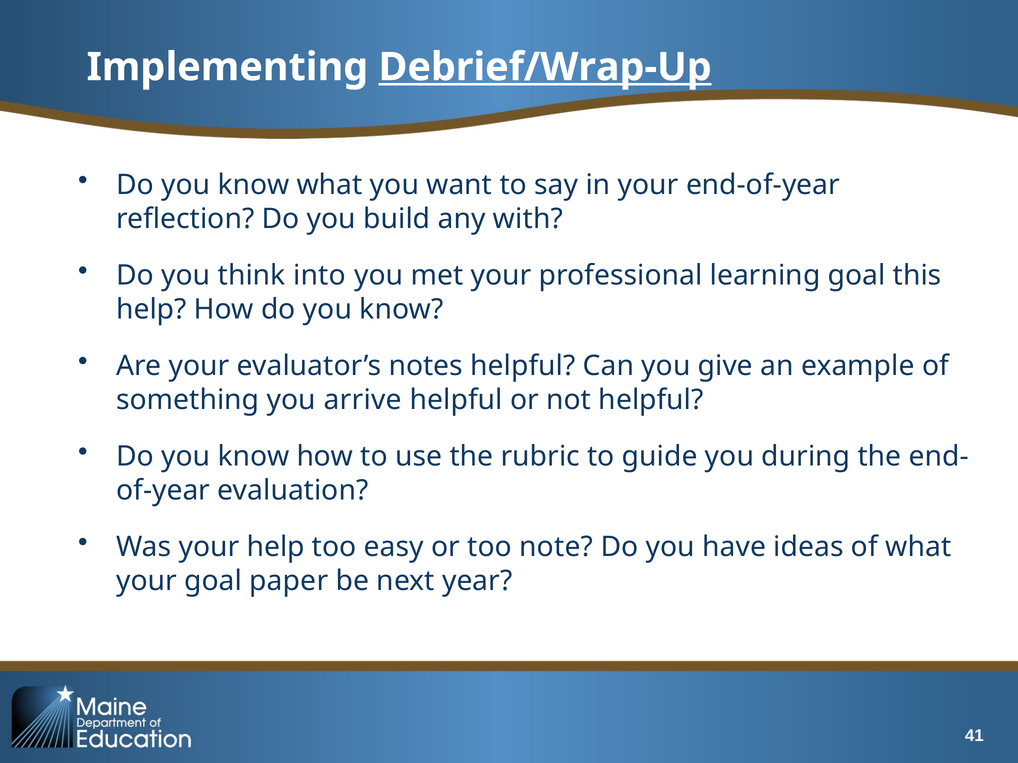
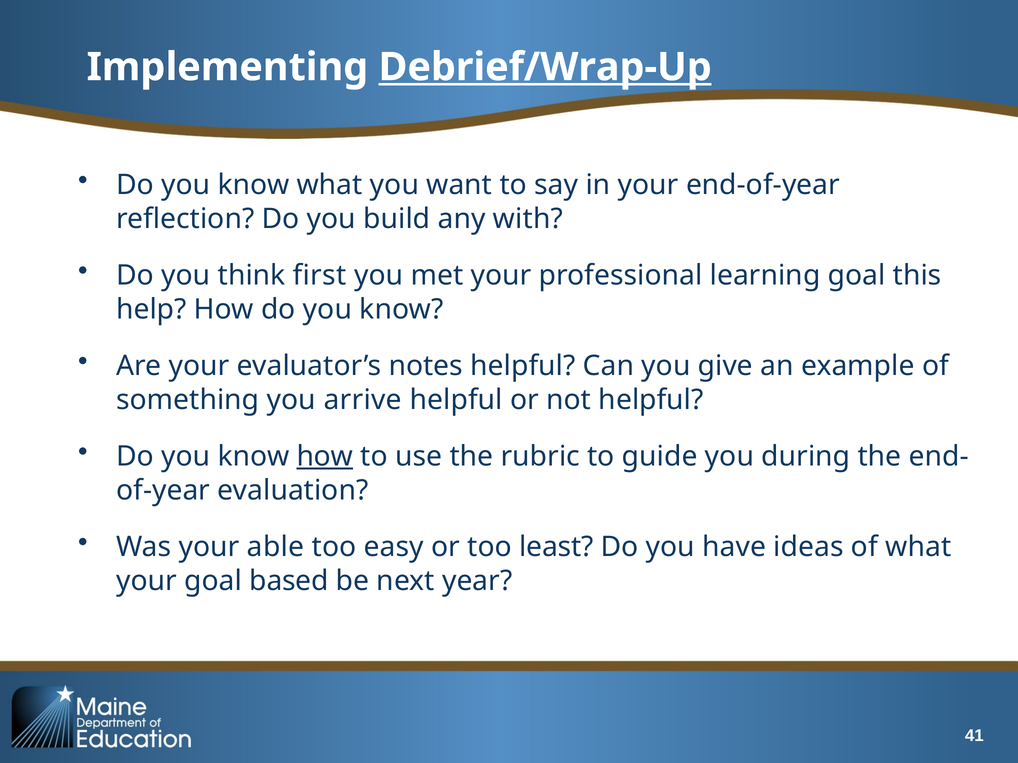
into: into -> first (320, 276)
how underline: none -> present (325, 457)
your help: help -> able (276, 547)
note: note -> least (556, 547)
paper: paper -> based (289, 581)
